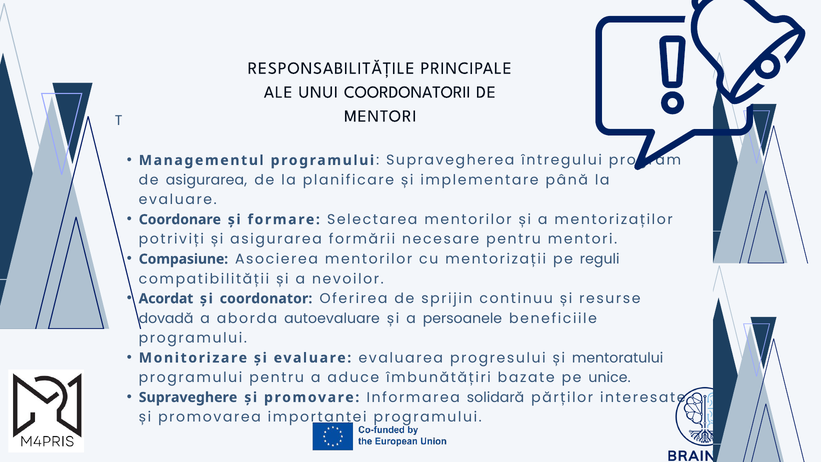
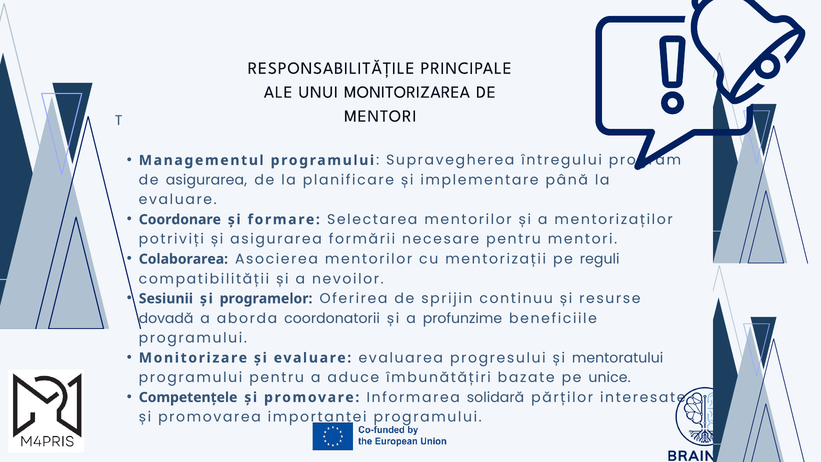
COORDONATORII: COORDONATORII -> MONITORIZAREA (407, 92)
Compasiune: Compasiune -> Colaborarea (183, 259)
Acordat: Acordat -> Sesiunii (166, 298)
coordonator: coordonator -> programelor (266, 298)
autoevaluare: autoevaluare -> coordonatorii (332, 318)
persoanele: persoanele -> profunzime (462, 318)
Supraveghere: Supraveghere -> Competențele (188, 397)
